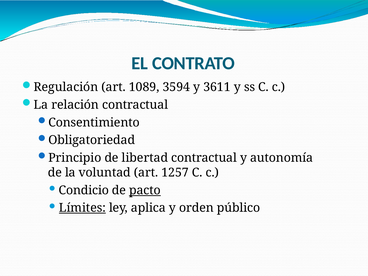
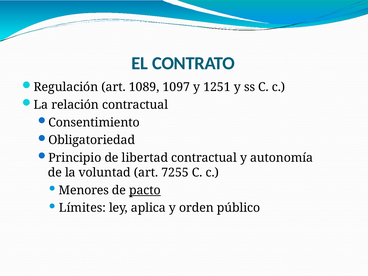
3594: 3594 -> 1097 (176, 87)
3611: 3611 -> 1251 (217, 87)
1257: 1257 -> 7255 (175, 173)
Condicio: Condicio -> Menores (84, 190)
Límites underline: present -> none (82, 208)
